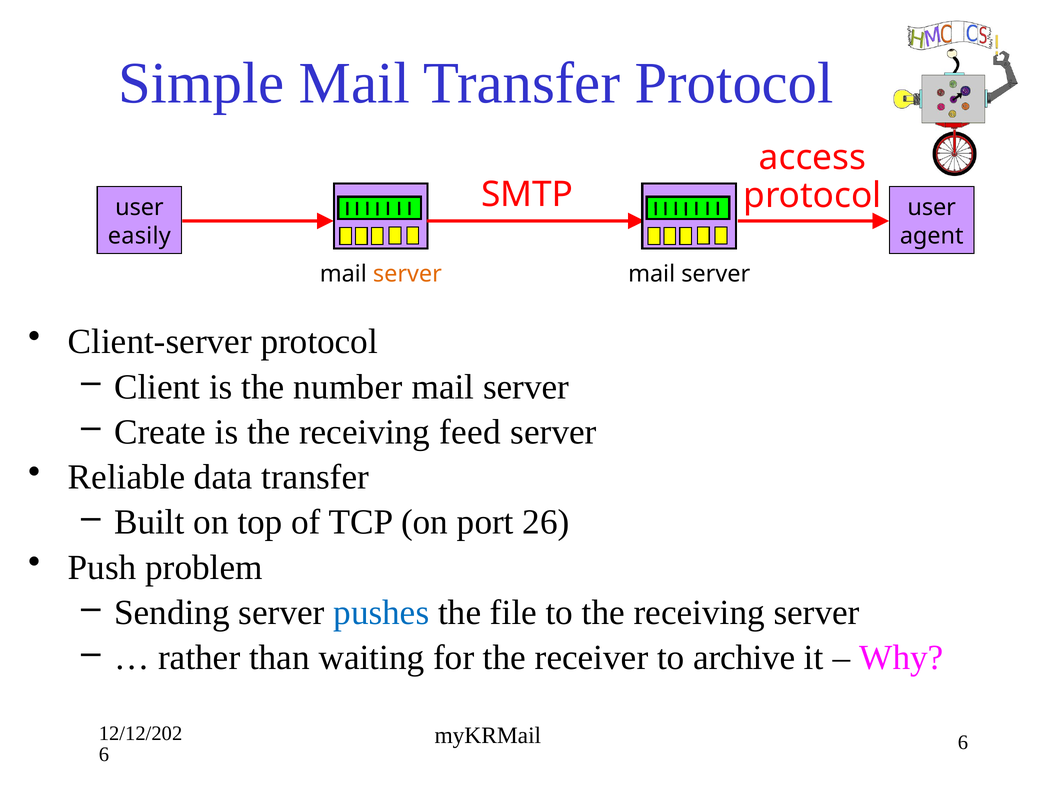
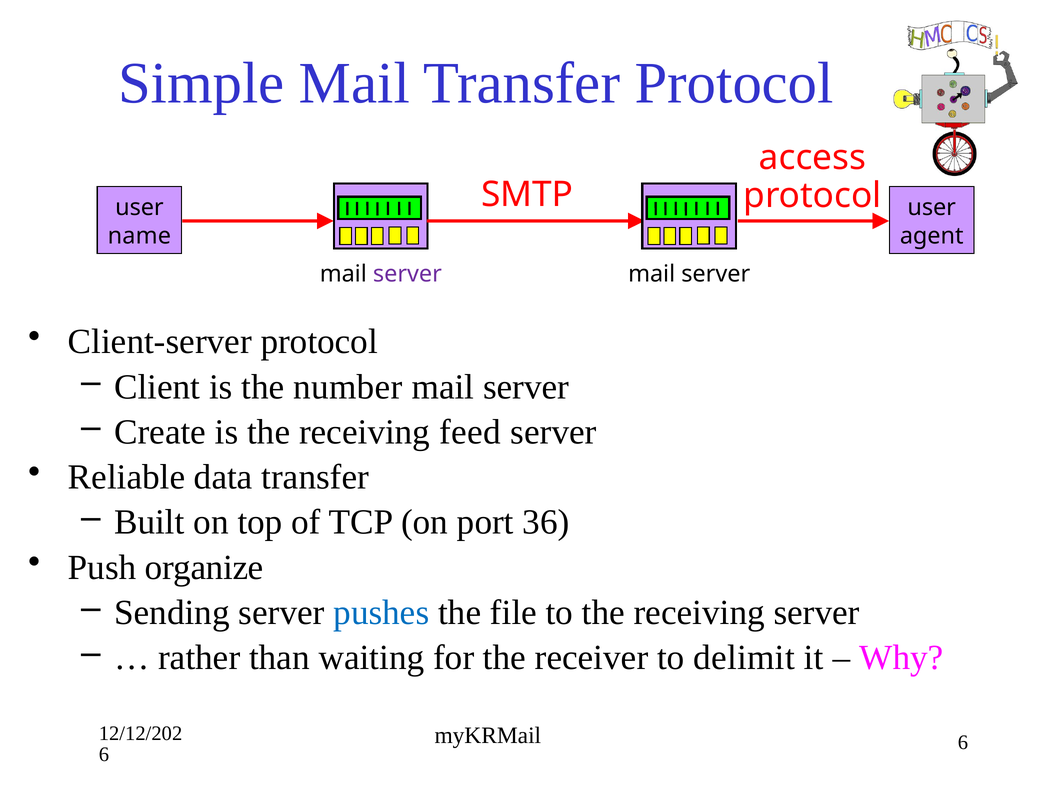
easily: easily -> name (139, 236)
server colour: orange -> purple (407, 274)
26: 26 -> 36 (546, 522)
problem: problem -> organize (204, 567)
archive: archive -> delimit (744, 657)
